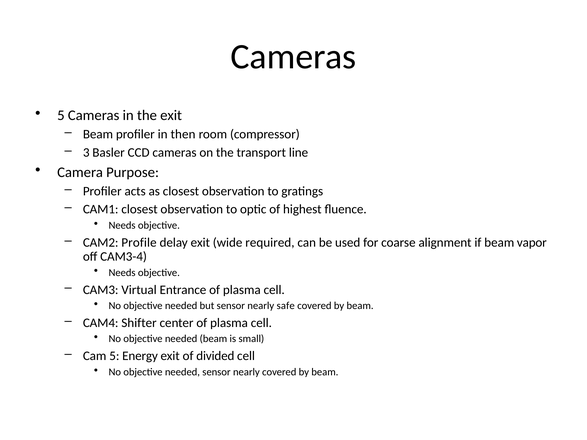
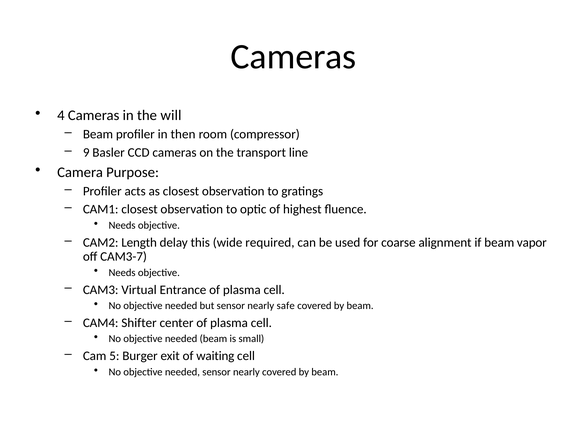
5: 5 -> 4 (61, 115)
the exit: exit -> will (171, 115)
3: 3 -> 9 (86, 153)
Profile: Profile -> Length (139, 243)
delay exit: exit -> this (200, 243)
CAM3-4: CAM3-4 -> CAM3-7 (124, 257)
Energy: Energy -> Burger (140, 356)
divided: divided -> waiting (215, 356)
